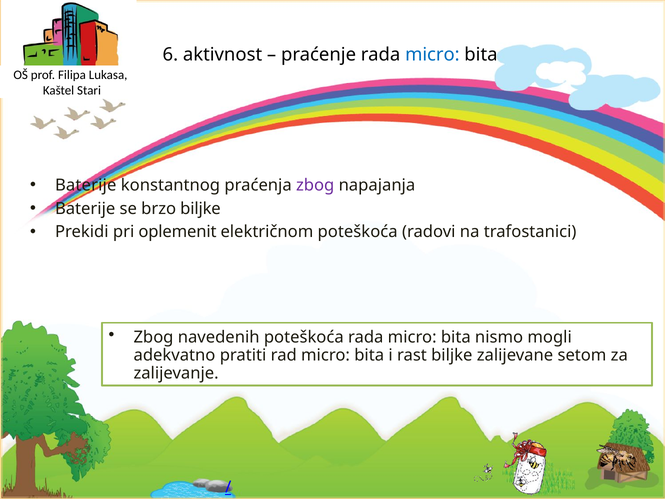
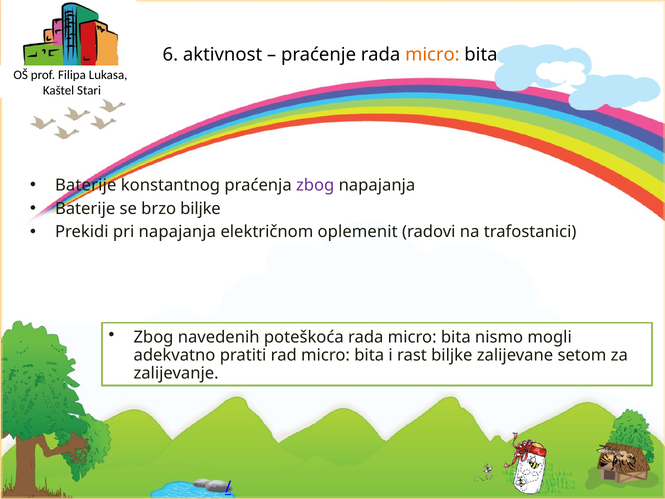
micro colour: blue -> orange (432, 55)
pri oplemenit: oplemenit -> napajanja (177, 232)
električnom poteškoća: poteškoća -> oplemenit (358, 232)
